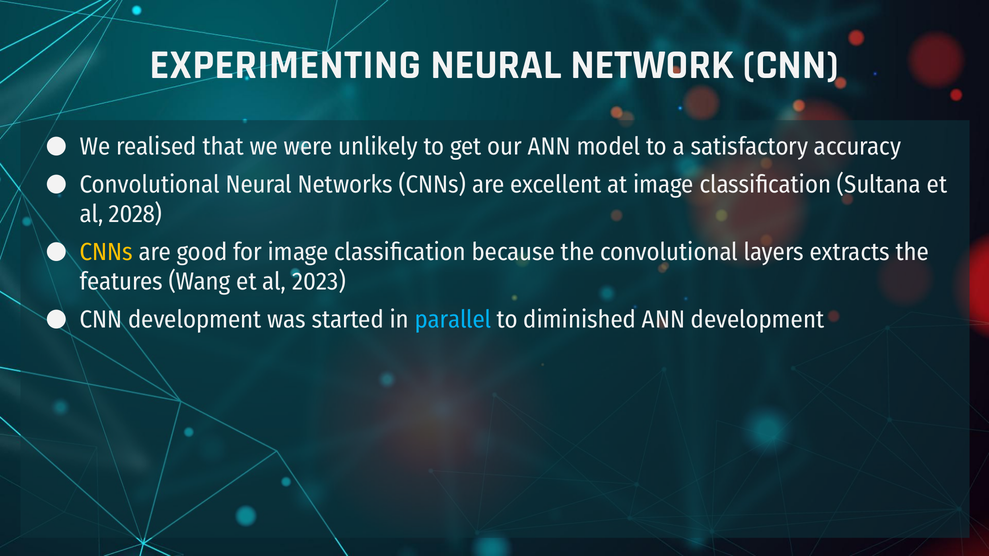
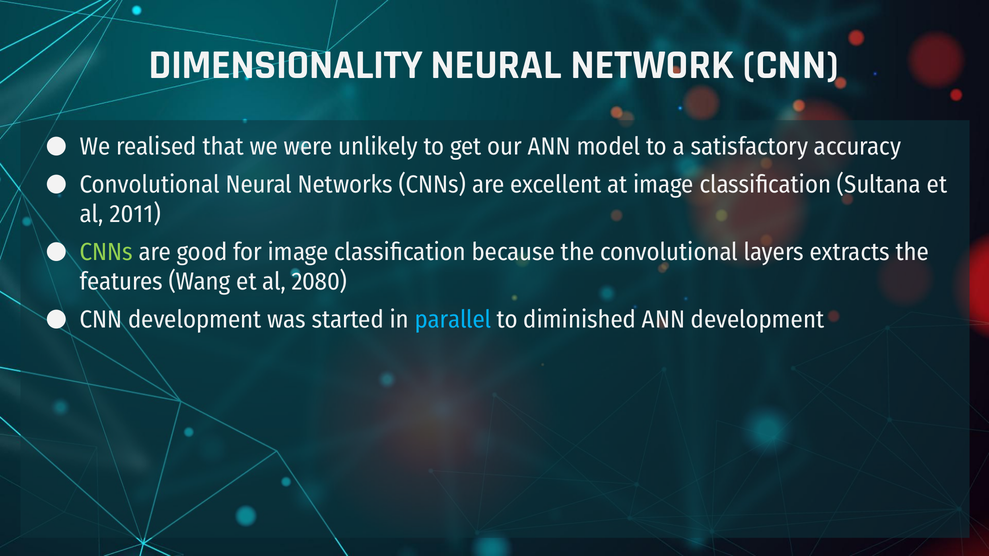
EXPERIMENTING: EXPERIMENTING -> DIMENSIONALITY (286, 65)
2028: 2028 -> 2011 (135, 214)
CNNs colour: yellow -> light green (106, 252)
2023: 2023 -> 2080 (319, 282)
